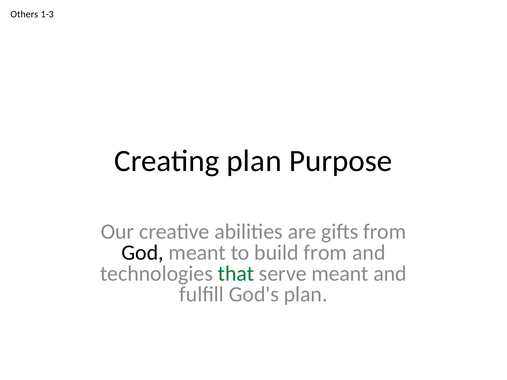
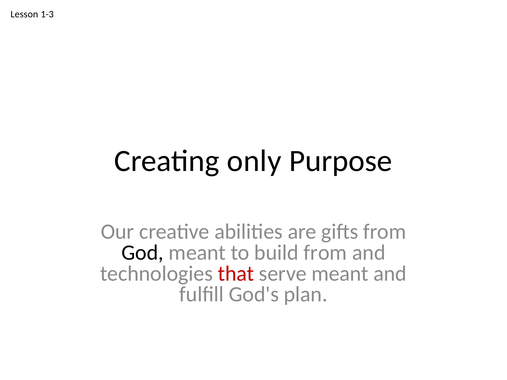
Others: Others -> Lesson (24, 14)
Creating plan: plan -> only (254, 161)
that colour: green -> red (236, 274)
